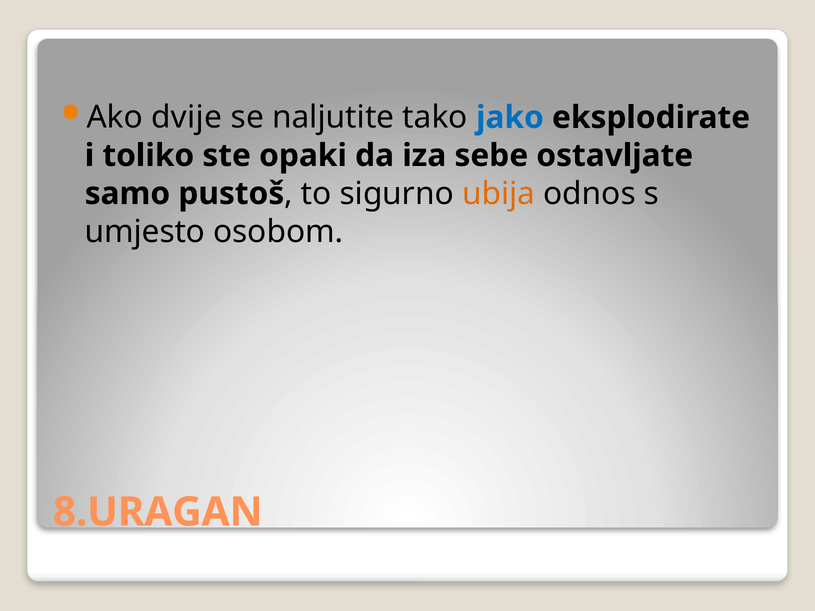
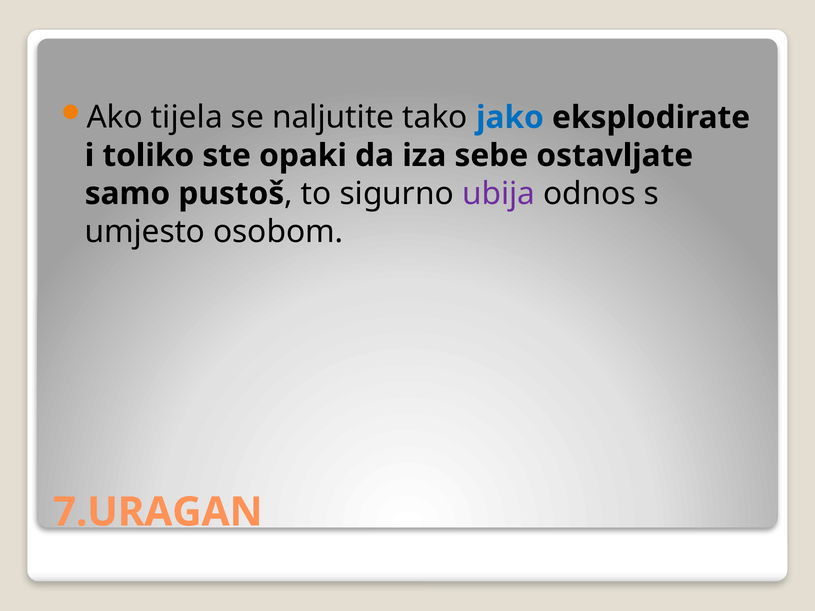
dvije: dvije -> tijela (187, 118)
ubija colour: orange -> purple (499, 194)
8.URAGAN: 8.URAGAN -> 7.URAGAN (158, 512)
